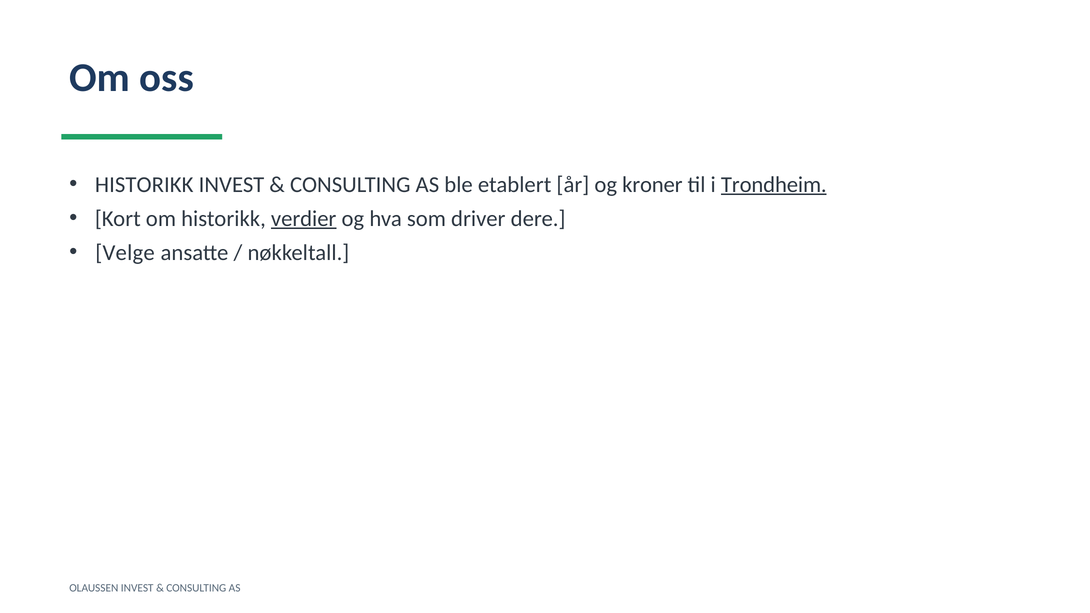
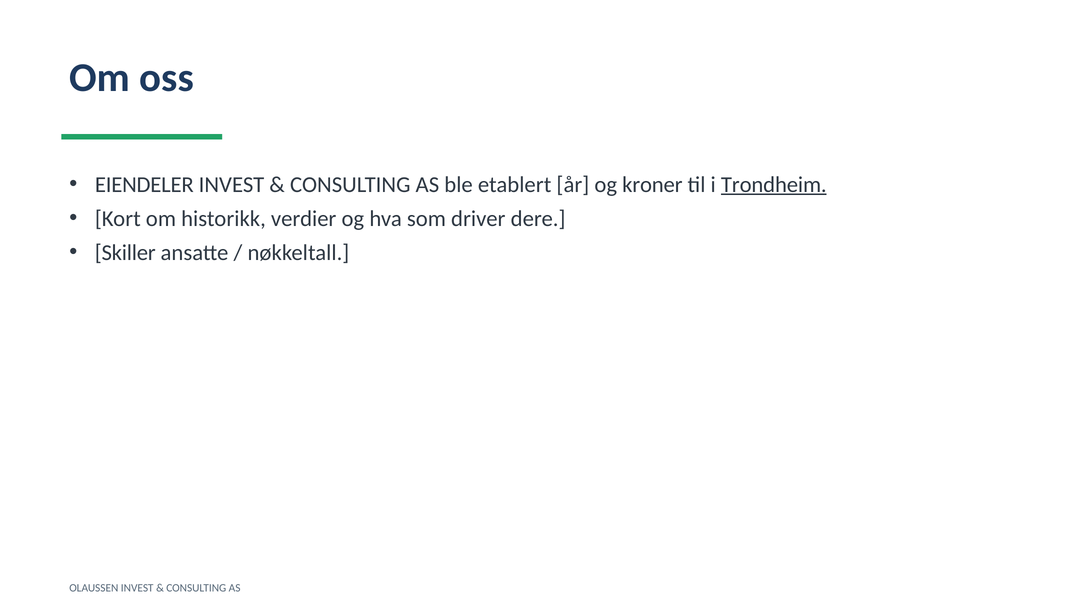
HISTORIKK: HISTORIKK -> EIENDELER (144, 185)
verdier underline: present -> none (304, 219)
Velge: Velge -> Skiller (125, 253)
